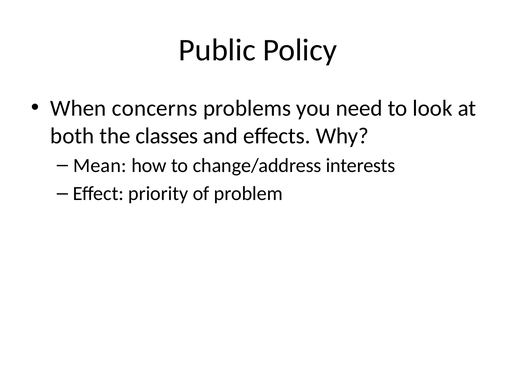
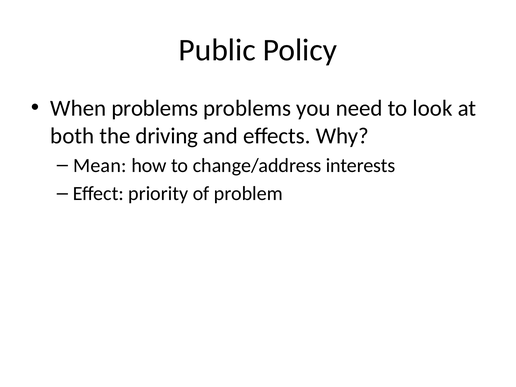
When concerns: concerns -> problems (155, 108)
classes: classes -> driving (167, 136)
